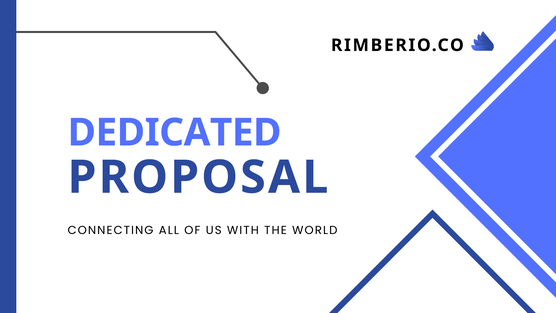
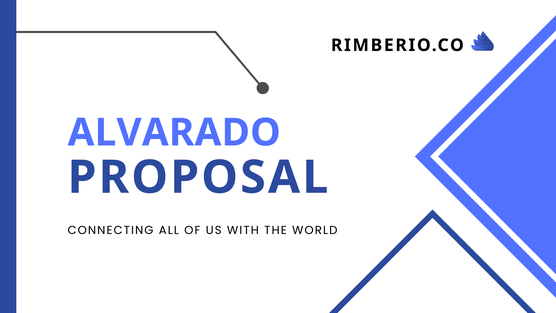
DEDICATED: DEDICATED -> ALVARADO (174, 133)
